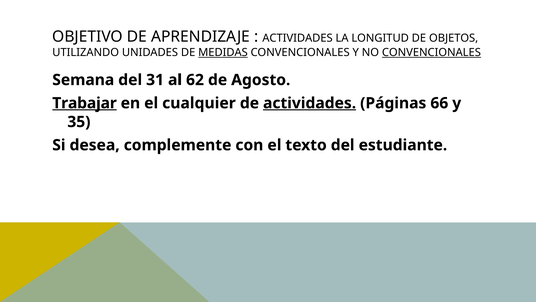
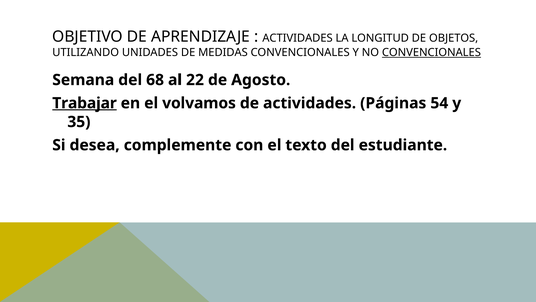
MEDIDAS underline: present -> none (223, 52)
31: 31 -> 68 (155, 80)
62: 62 -> 22 (195, 80)
cualquier: cualquier -> volvamos (199, 103)
actividades underline: present -> none (310, 103)
66: 66 -> 54 (439, 103)
